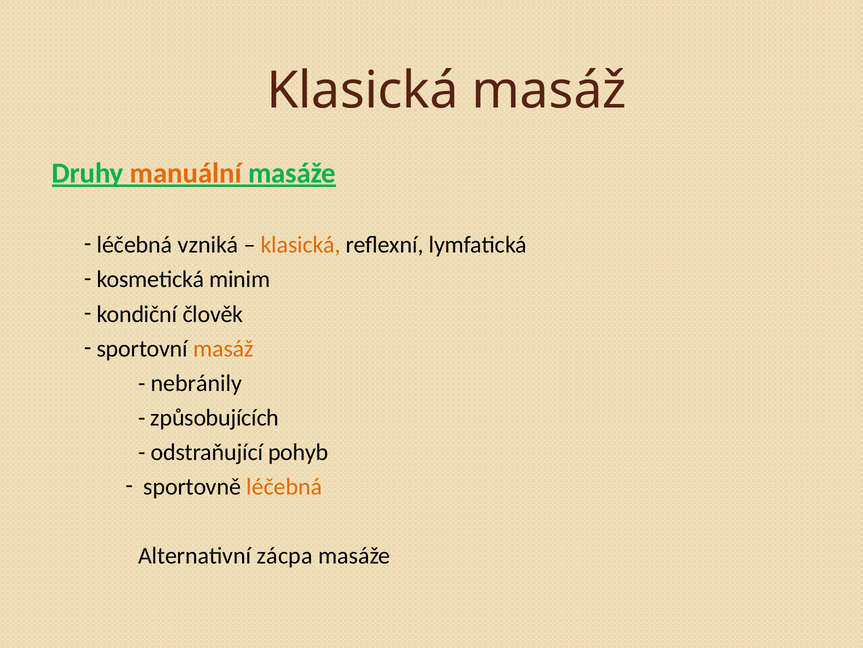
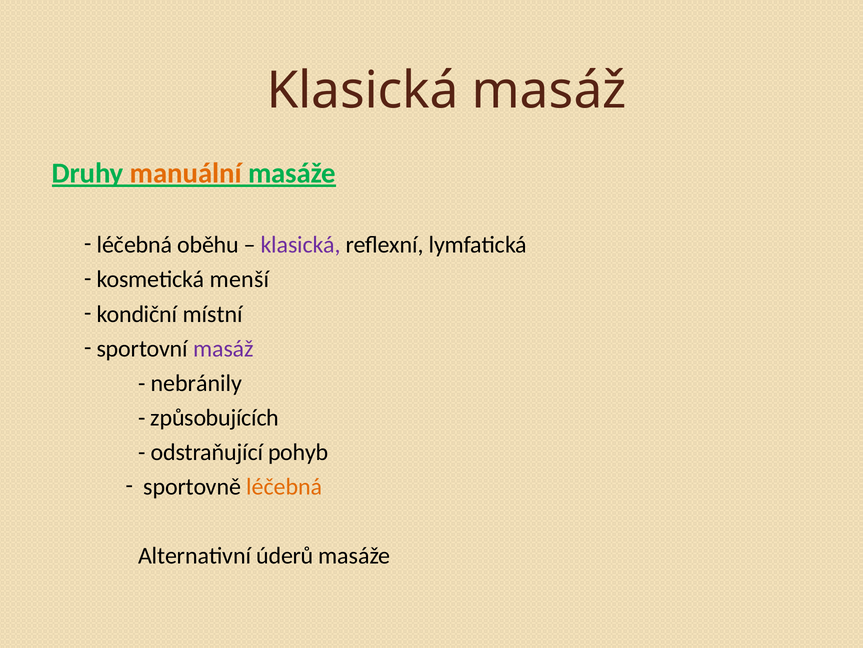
vzniká: vzniká -> oběhu (208, 245)
klasická colour: orange -> purple (301, 245)
minim: minim -> menší (239, 279)
člověk: člověk -> místní (213, 314)
masáž colour: orange -> purple (224, 348)
zácpa: zácpa -> úderů (285, 555)
